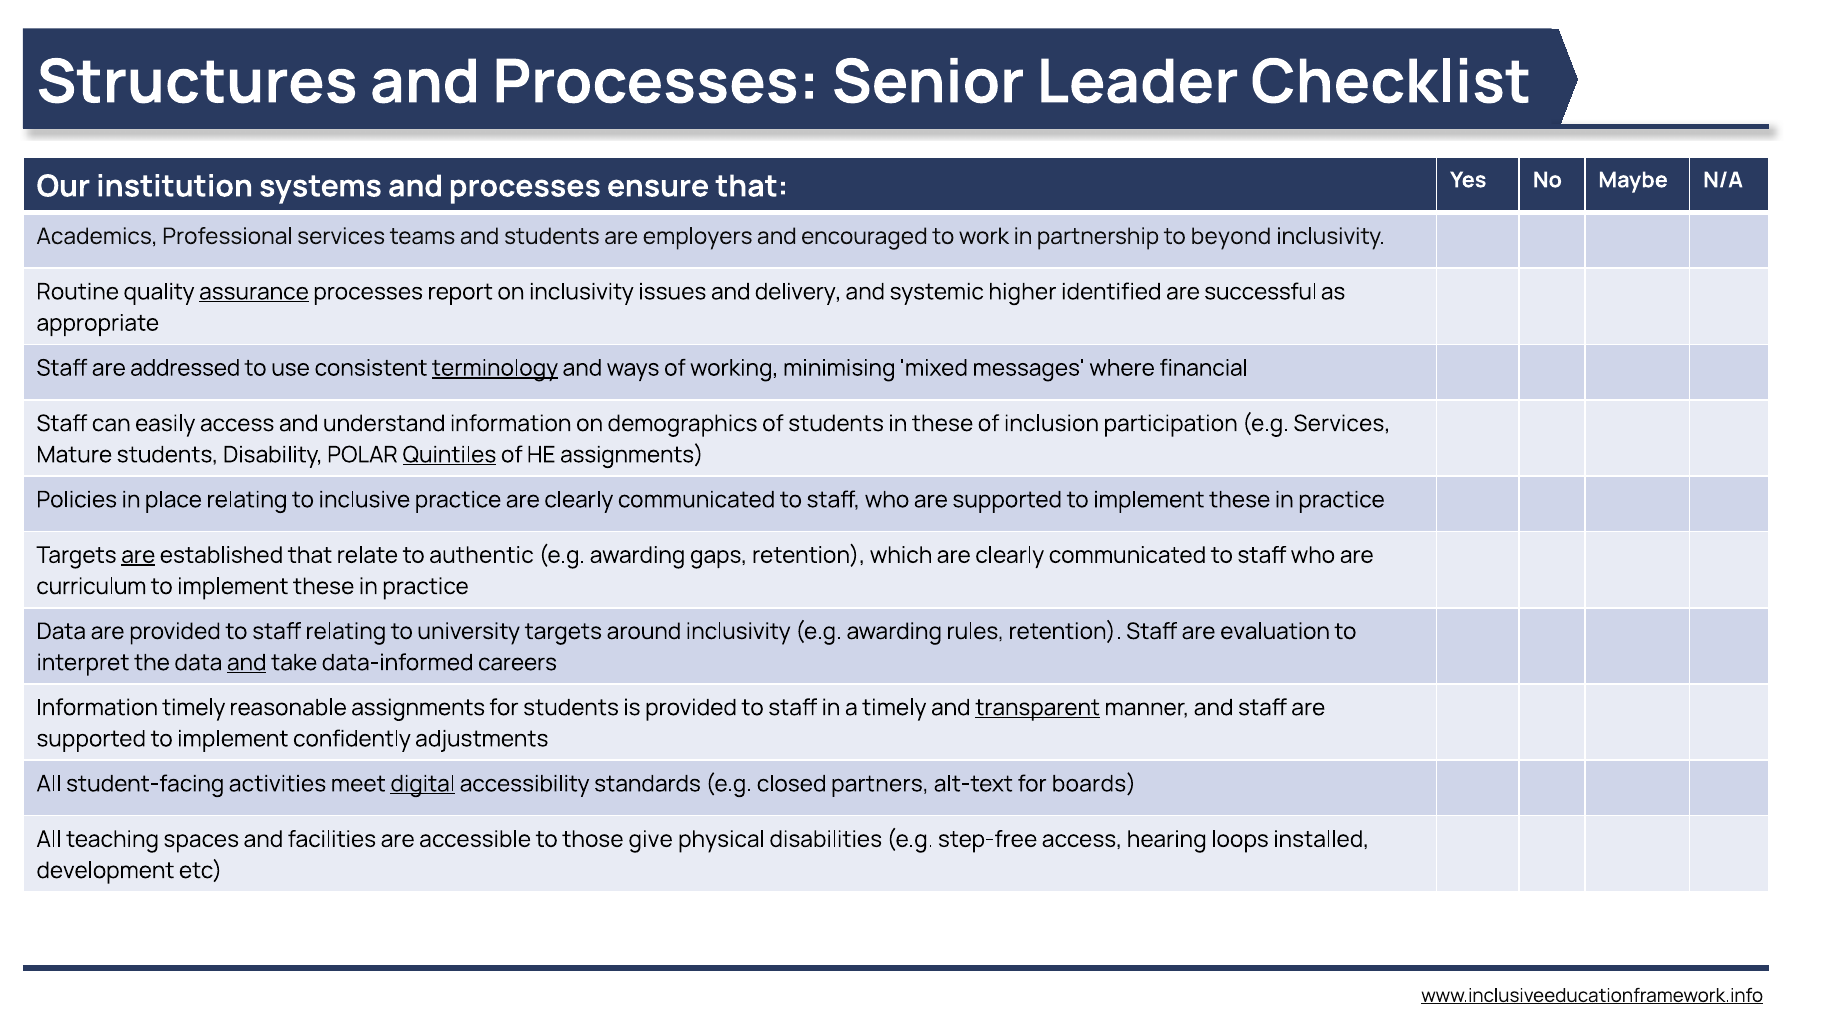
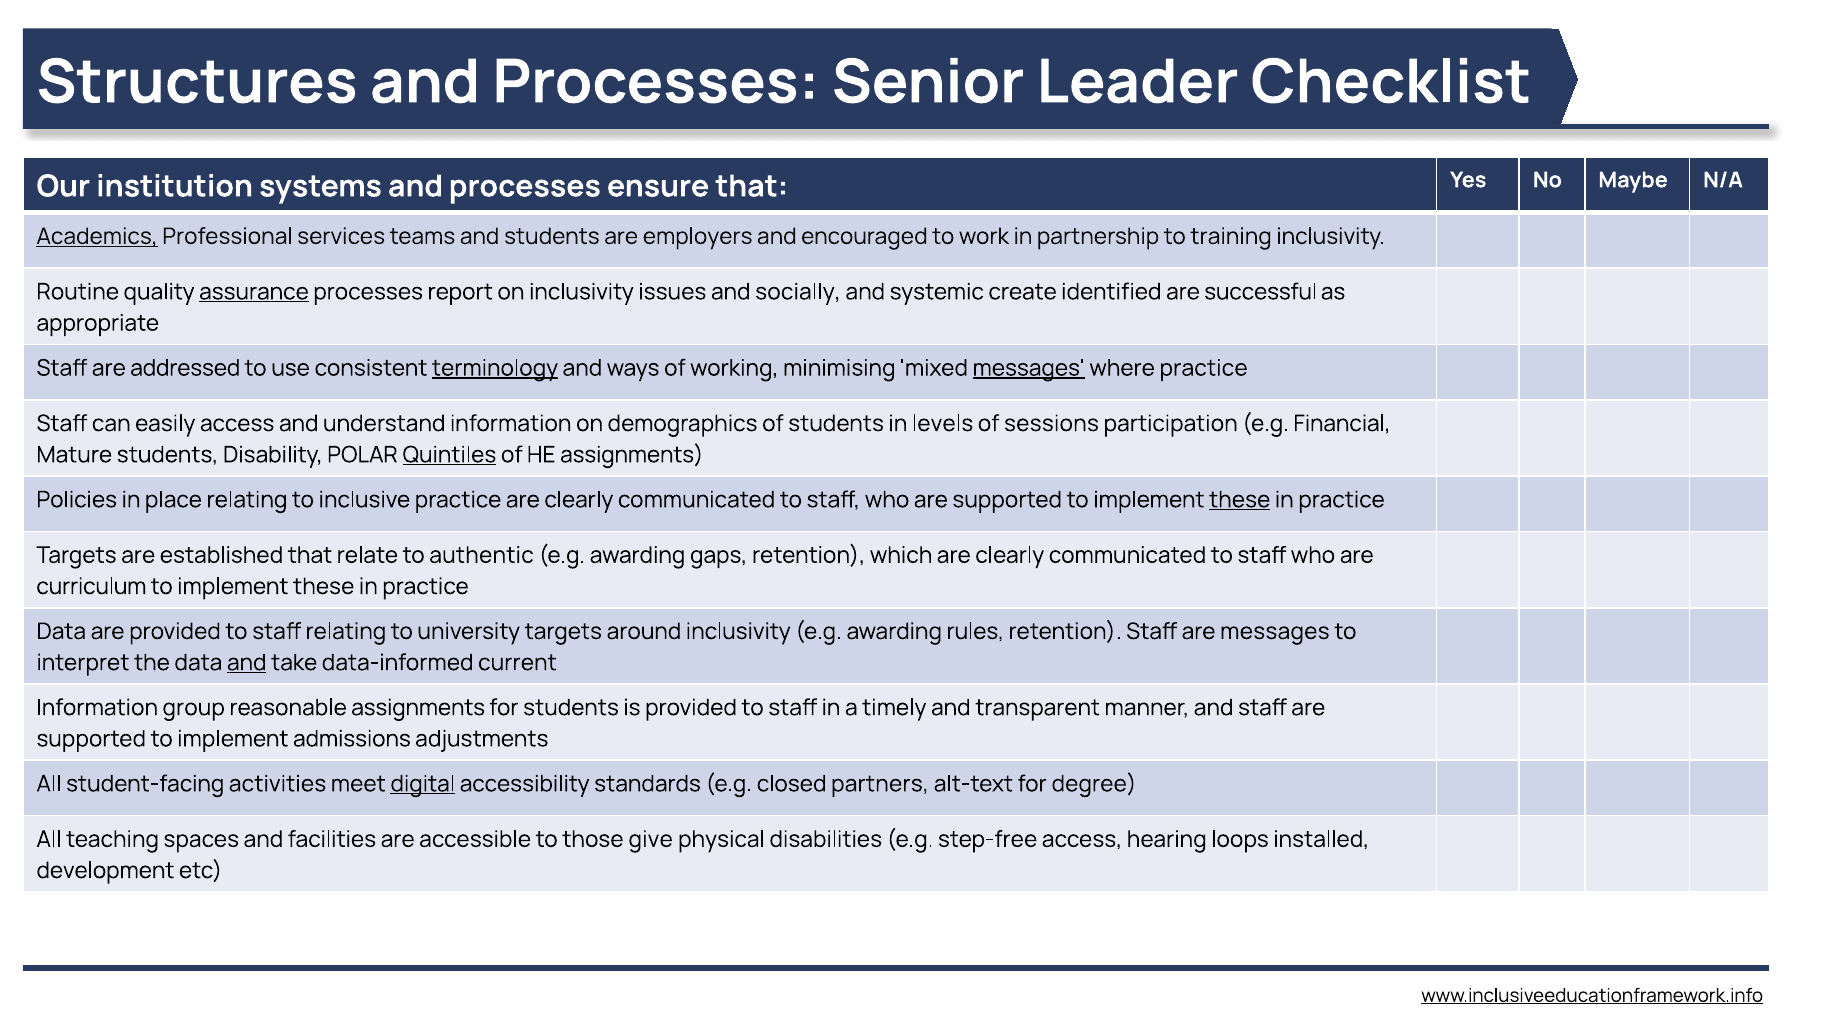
Academics underline: none -> present (97, 236)
beyond: beyond -> training (1231, 236)
delivery: delivery -> socially (798, 292)
higher: higher -> create (1023, 292)
messages underline: none -> present (1029, 368)
where financial: financial -> practice (1204, 368)
in these: these -> levels (943, 424)
inclusion: inclusion -> sessions (1051, 424)
e.g Services: Services -> Financial (1342, 424)
these underline: none -> present (1240, 500)
are underline: present -> none (138, 555)
are evaluation: evaluation -> messages (1275, 631)
careers: careers -> current (517, 663)
Information timely: timely -> group (194, 708)
transparent underline: present -> none (1038, 708)
confidently: confidently -> admissions (352, 739)
boards: boards -> degree (1094, 784)
